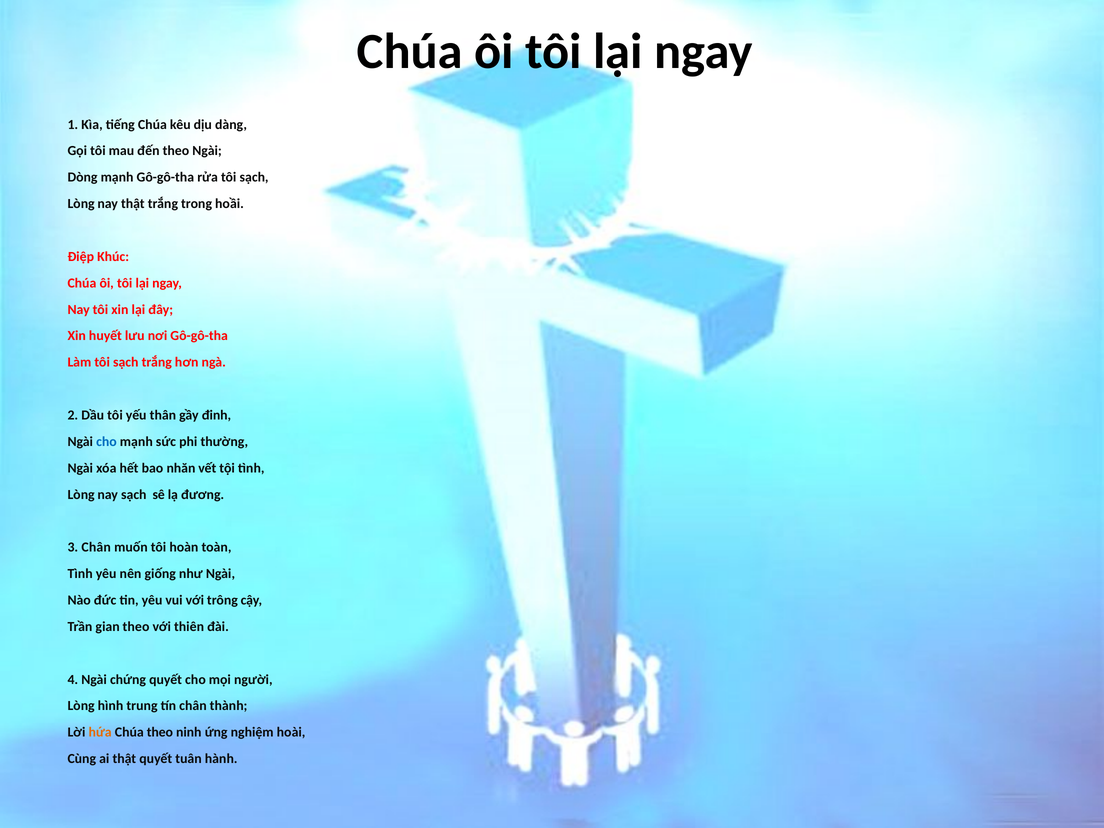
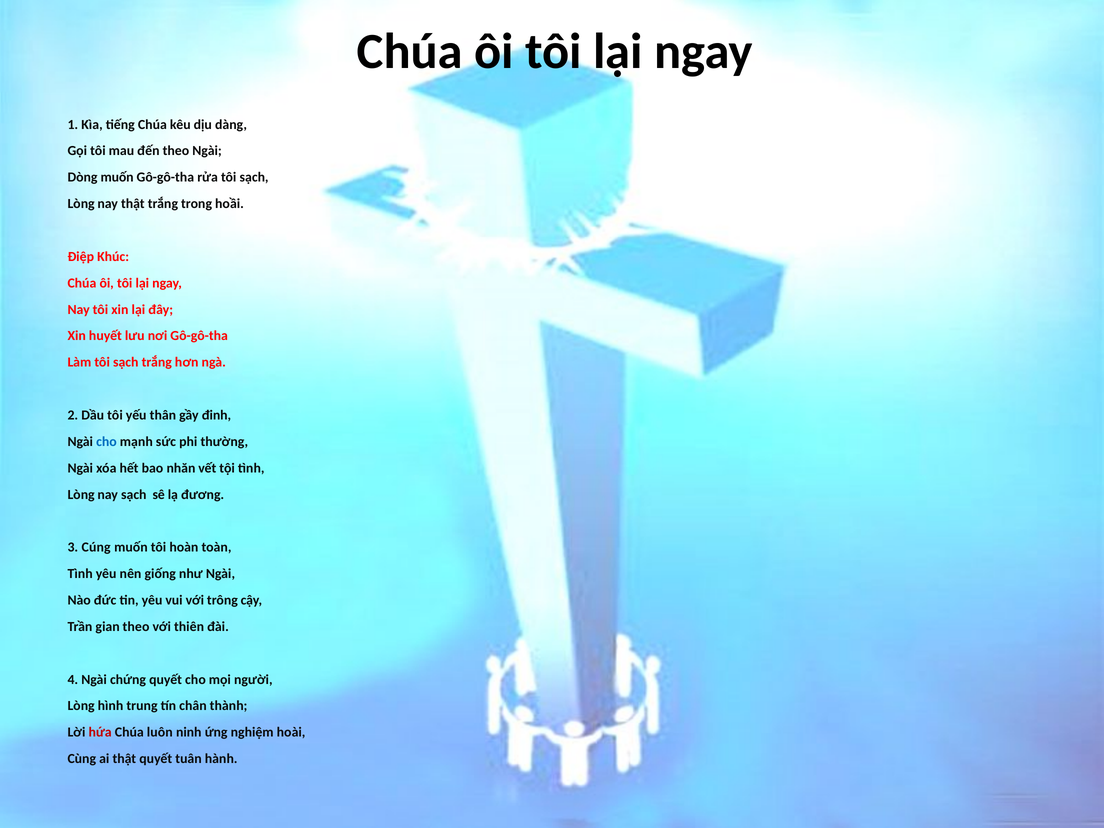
Dòng mạnh: mạnh -> muốn (117, 177)
3 Chân: Chân -> Cúng (96, 547)
hứa colour: orange -> red (100, 732)
Chúa theo: theo -> luôn (160, 732)
